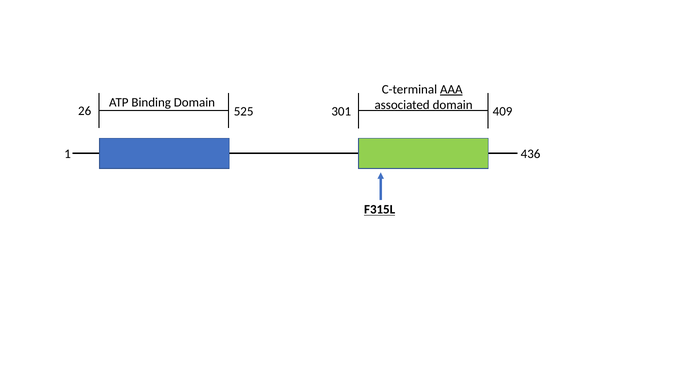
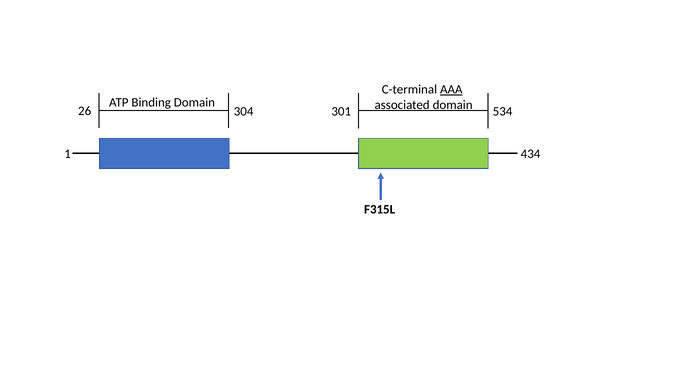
525: 525 -> 304 (244, 111)
409: 409 -> 534 (503, 111)
436: 436 -> 434 (531, 154)
F315L underline: present -> none (380, 210)
